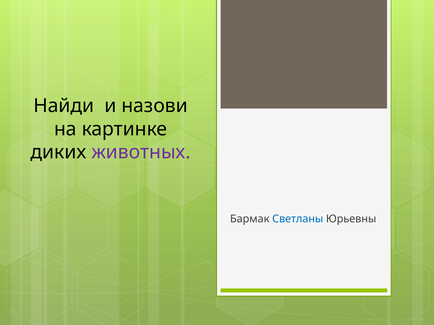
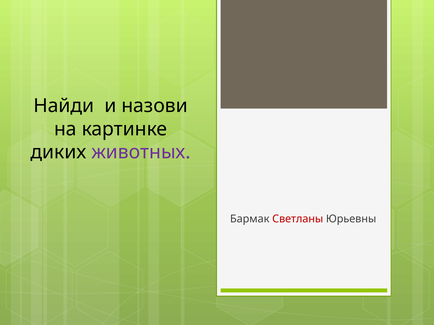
Светланы colour: blue -> red (298, 219)
